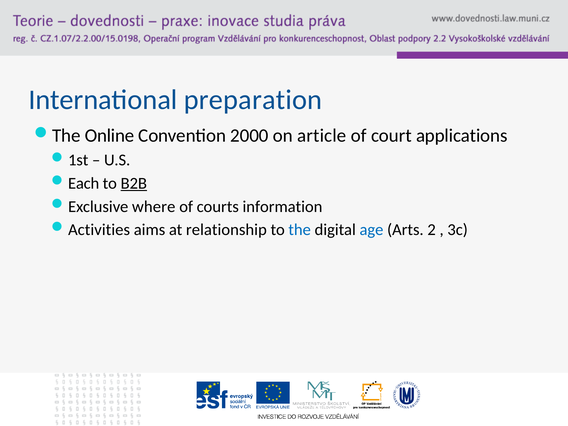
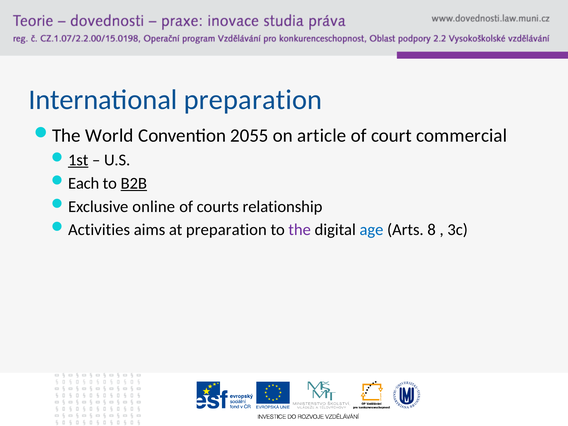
Online: Online -> World (109, 136)
2000: 2000 -> 2055 (249, 136)
applications: applications -> commercial (462, 136)
1st underline: none -> present (78, 160)
where: where -> online (154, 207)
information: information -> relationship (282, 207)
at relationship: relationship -> preparation (226, 230)
the colour: blue -> purple (300, 230)
2: 2 -> 8 (432, 230)
